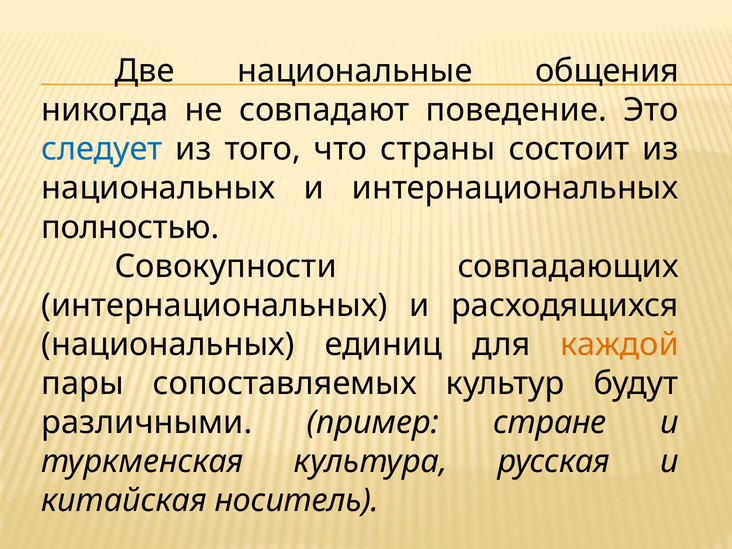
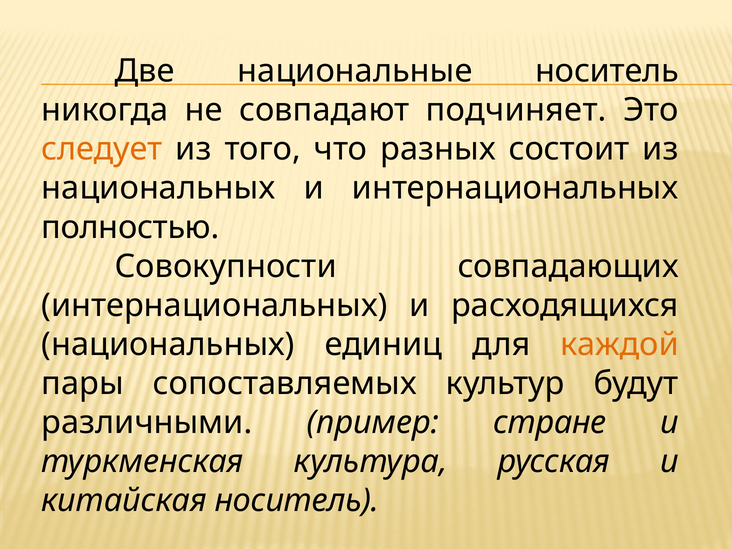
национальные общения: общения -> носитель (607, 71)
поведение: поведение -> подчиняет (516, 110)
следует colour: blue -> orange (102, 149)
страны: страны -> разных (438, 149)
